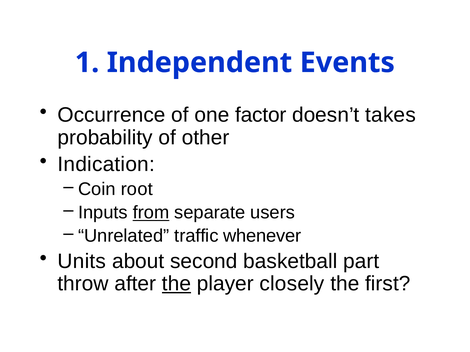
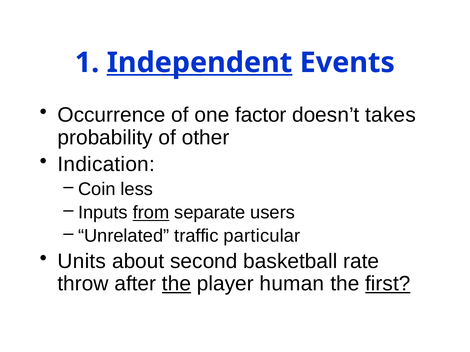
Independent underline: none -> present (199, 63)
root: root -> less (137, 189)
whenever: whenever -> particular (262, 236)
part: part -> rate (361, 262)
closely: closely -> human (292, 284)
first underline: none -> present (388, 284)
